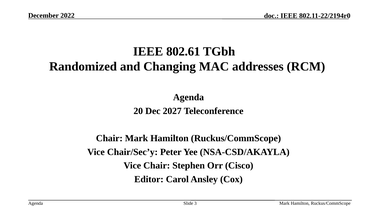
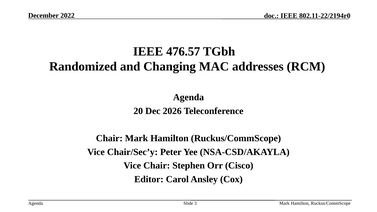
802.61: 802.61 -> 476.57 (183, 51)
2027: 2027 -> 2026 (172, 111)
